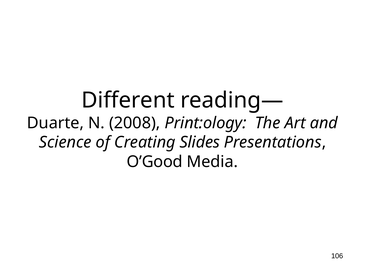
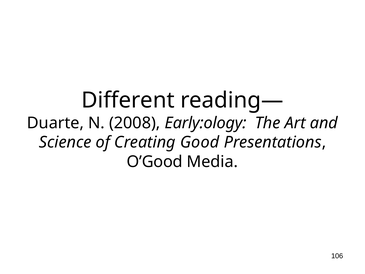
Print:ology: Print:ology -> Early:ology (206, 123)
Slides: Slides -> Good (200, 142)
